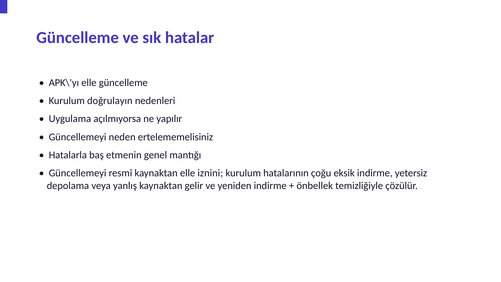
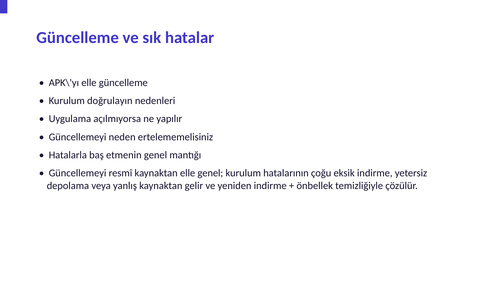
elle iznini: iznini -> genel (210, 173)
